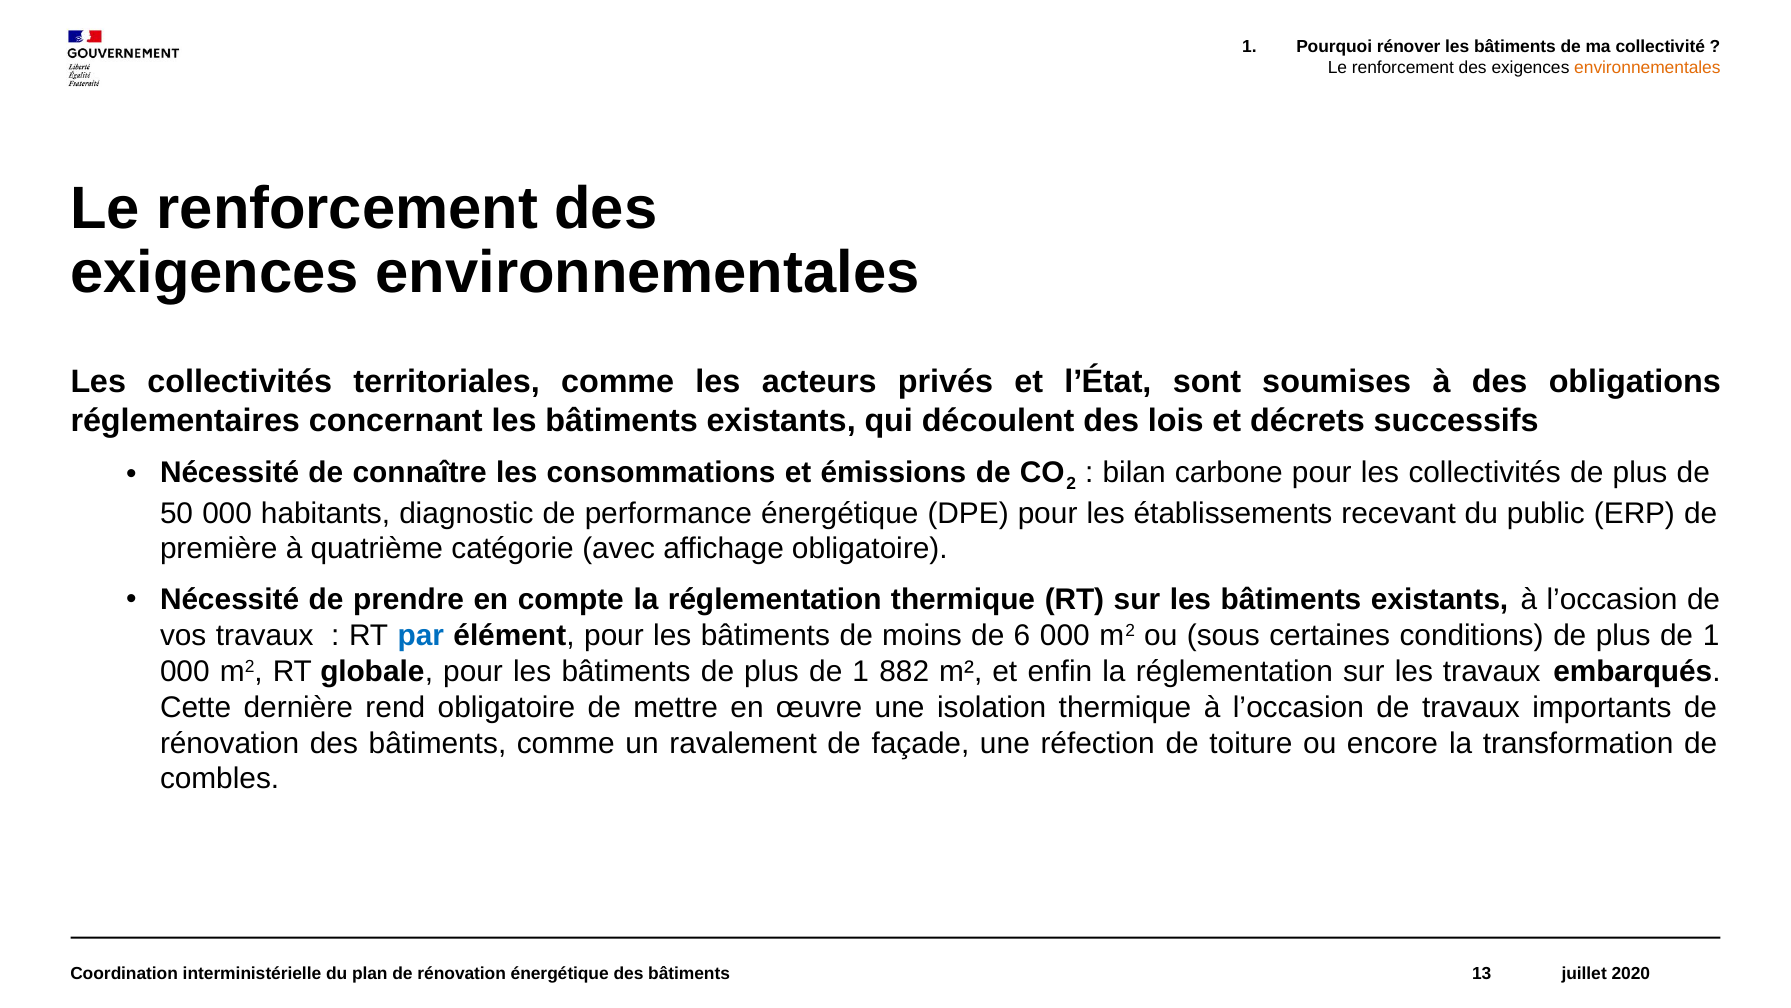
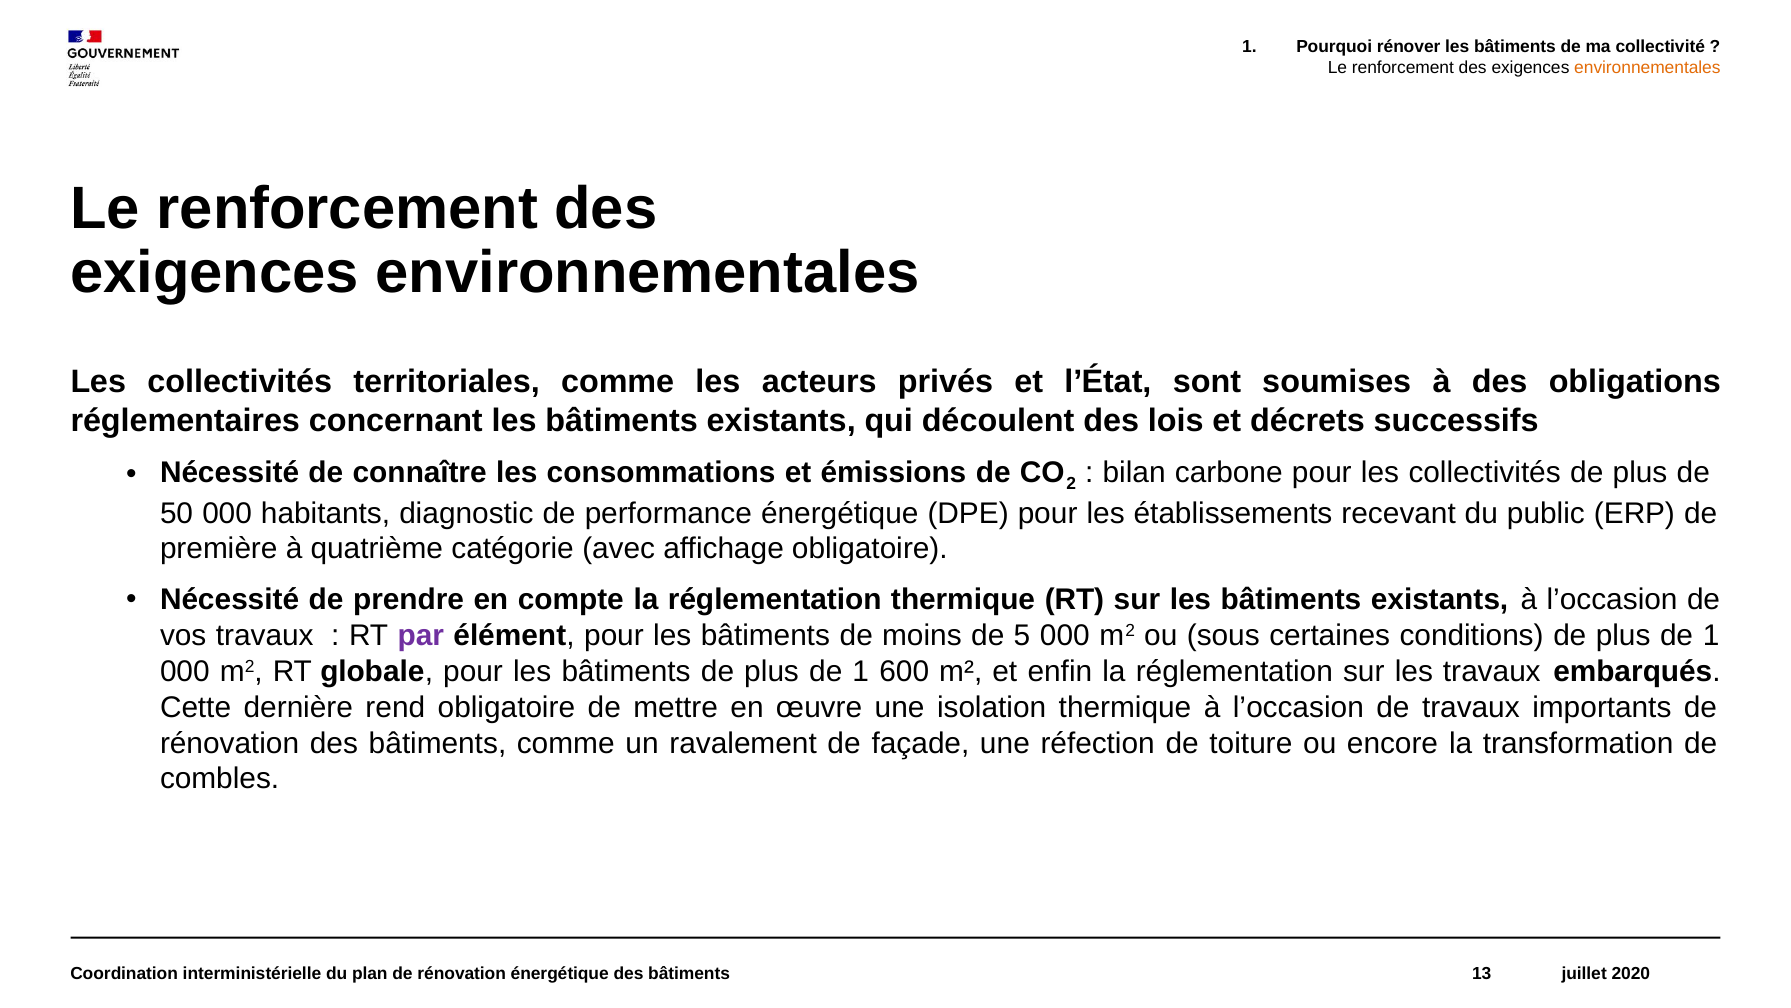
par colour: blue -> purple (421, 635)
6: 6 -> 5 (1022, 635)
882: 882 -> 600 (904, 671)
